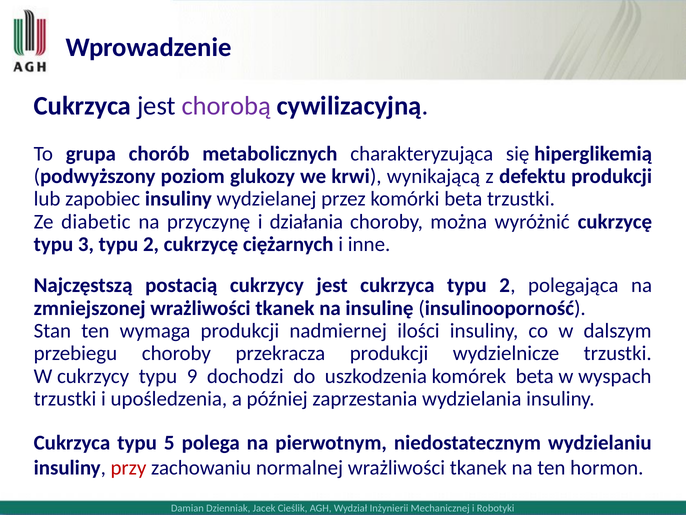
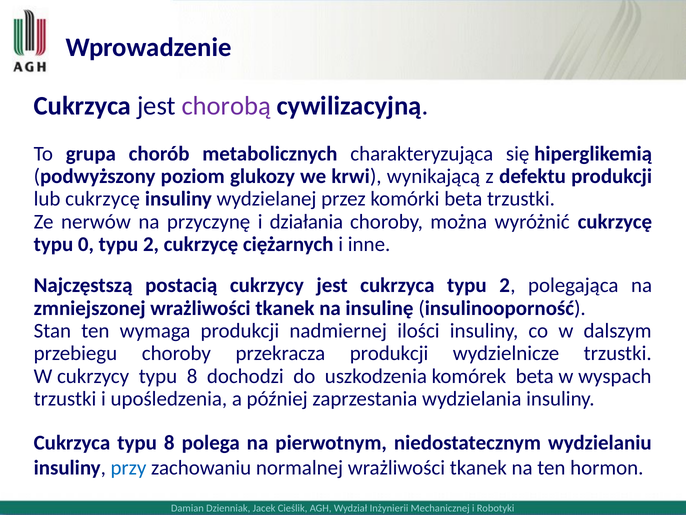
lub zapobiec: zapobiec -> cukrzycę (103, 199)
diabetic: diabetic -> nerwów (96, 221)
3: 3 -> 0 (86, 244)
cukrzycy typu 9: 9 -> 8 (192, 376)
Cukrzyca typu 5: 5 -> 8 (169, 442)
przy colour: red -> blue (128, 468)
